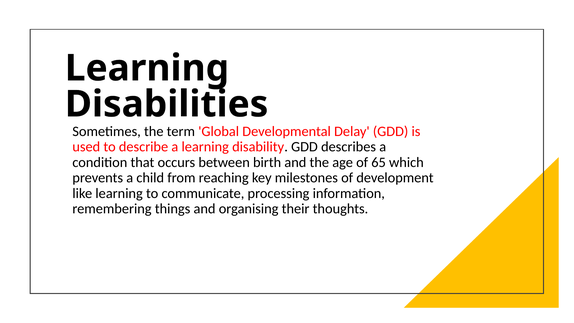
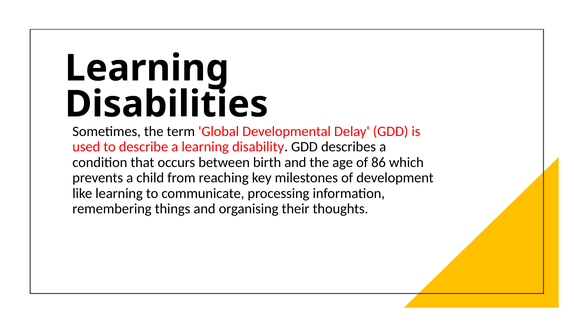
65: 65 -> 86 (379, 162)
